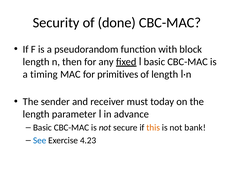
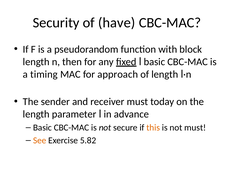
done: done -> have (117, 23)
primitives: primitives -> approach (118, 74)
not bank: bank -> must (195, 127)
See colour: blue -> orange (40, 140)
4.23: 4.23 -> 5.82 (88, 140)
